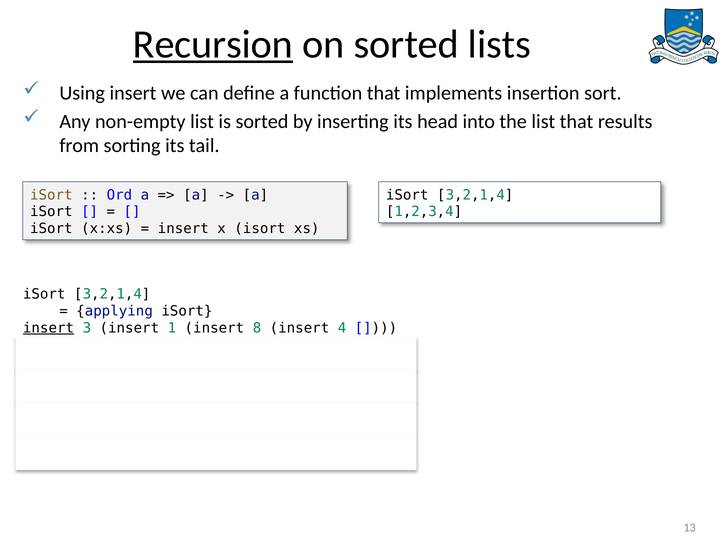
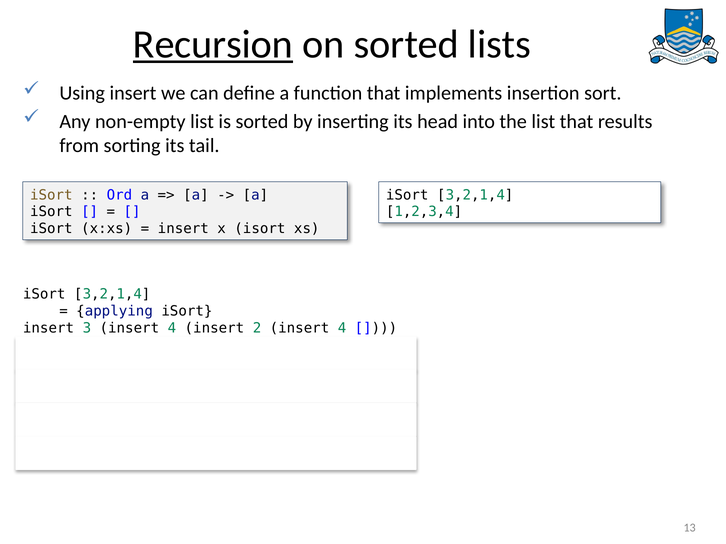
insert underline: present -> none (48, 328)
3 insert 1: 1 -> 4 (172, 328)
8: 8 -> 2 (257, 328)
